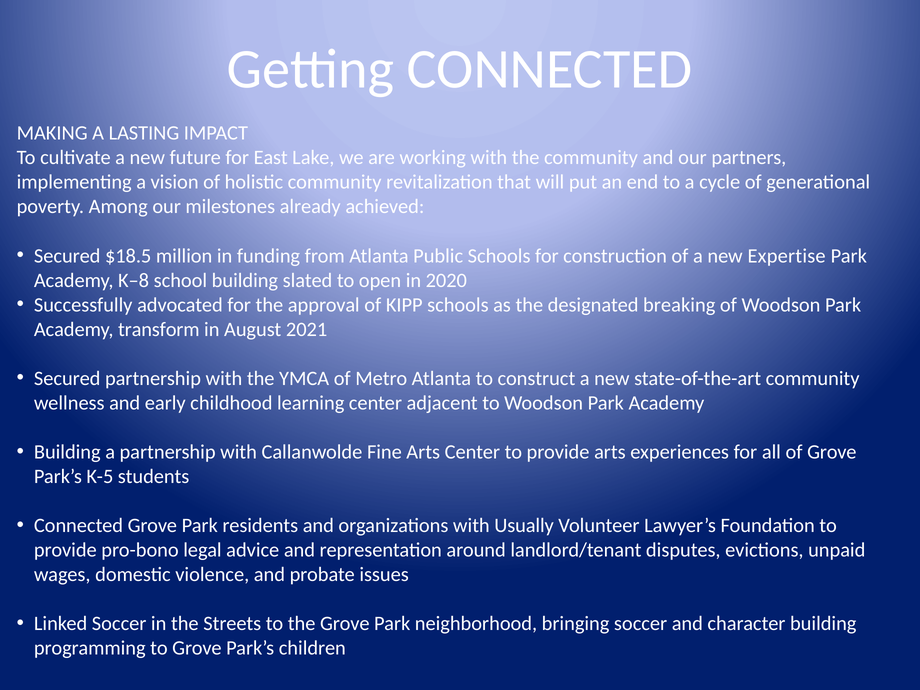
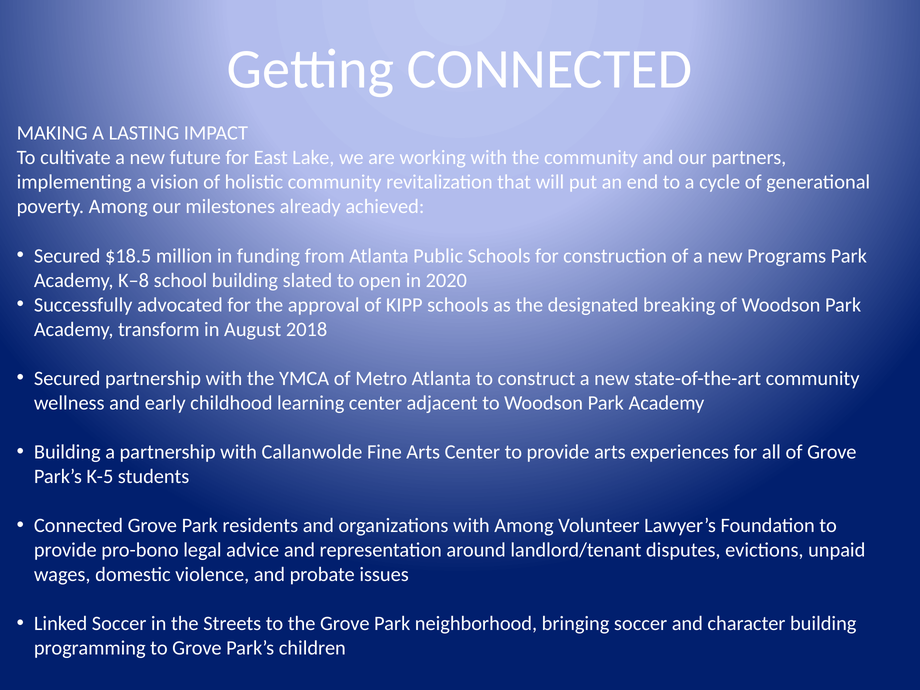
Expertise: Expertise -> Programs (787, 256)
2021: 2021 -> 2018 (307, 329)
with Usually: Usually -> Among (524, 526)
